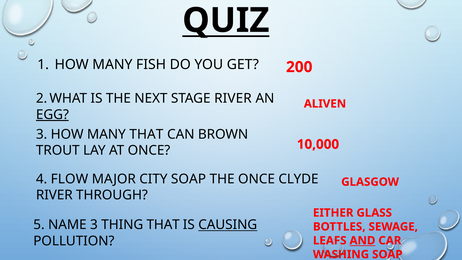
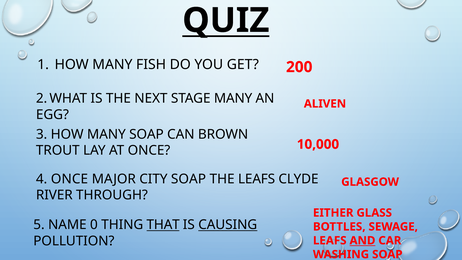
STAGE RIVER: RIVER -> MANY (233, 98)
EGG underline: present -> none (52, 115)
MANY THAT: THAT -> SOAP (146, 134)
4 FLOW: FLOW -> ONCE (69, 179)
THE ONCE: ONCE -> LEAFS (257, 179)
NAME 3: 3 -> 0 (94, 225)
THAT underline: none -> present (163, 225)
